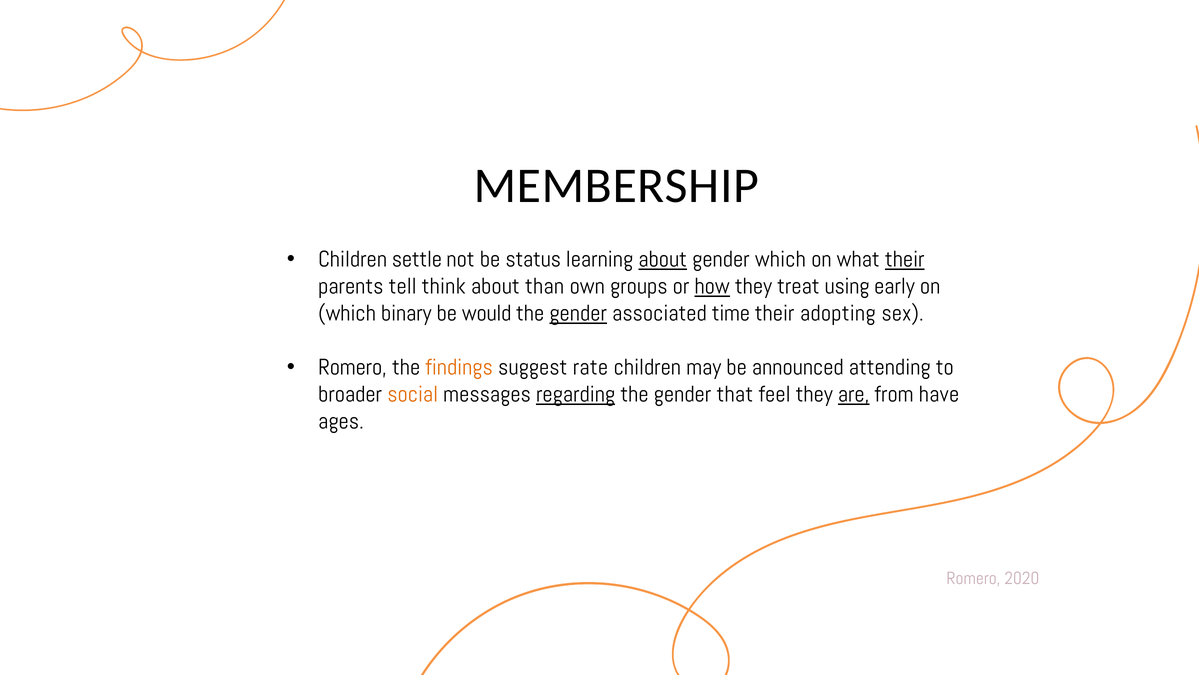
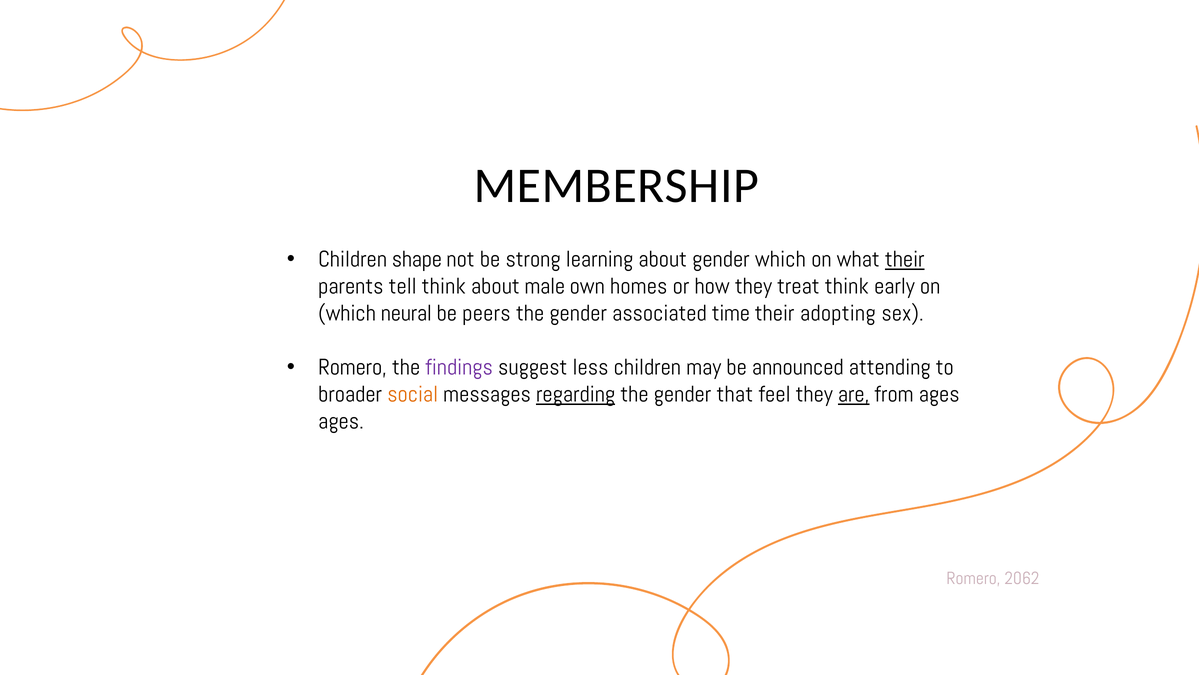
settle: settle -> shape (417, 259)
status: status -> strong (533, 259)
about underline: present -> none (663, 259)
than: than -> male (545, 286)
groups: groups -> homes (639, 286)
how underline: present -> none (712, 286)
treat using: using -> think (847, 286)
binary: binary -> neural (406, 313)
would: would -> peers (486, 313)
gender underline: present -> none (578, 313)
findings colour: orange -> purple (459, 367)
rate: rate -> less (591, 367)
from have: have -> ages (939, 394)
2020: 2020 -> 2062 (1022, 578)
